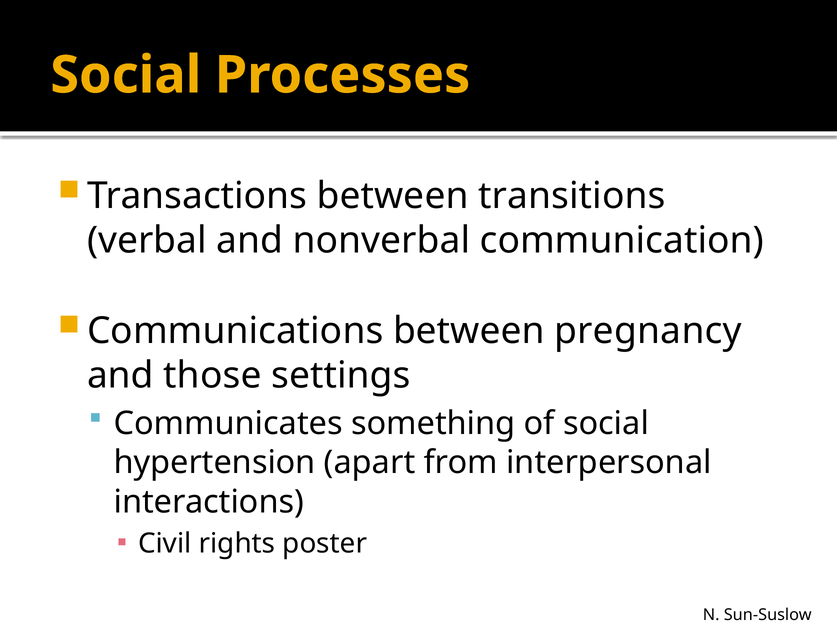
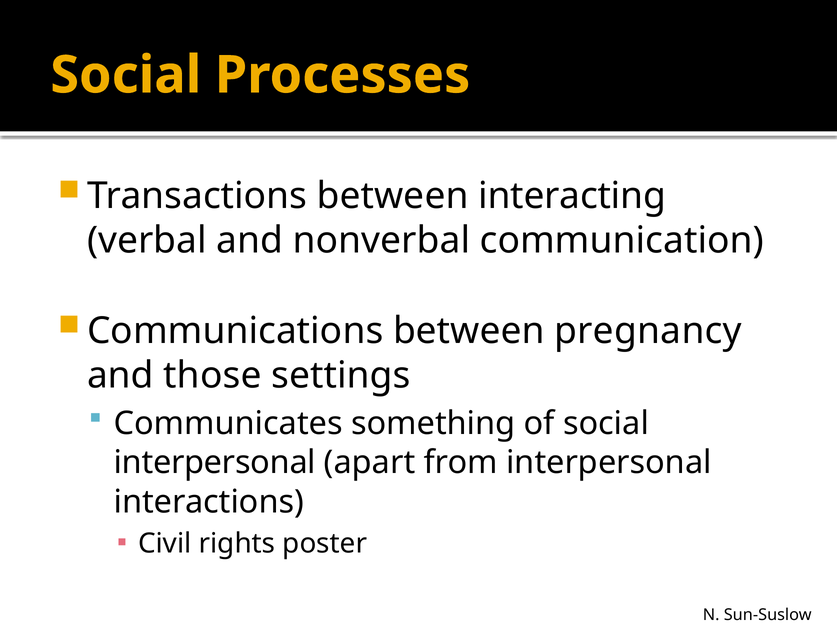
transitions: transitions -> interacting (572, 196)
hypertension: hypertension -> interpersonal (215, 462)
